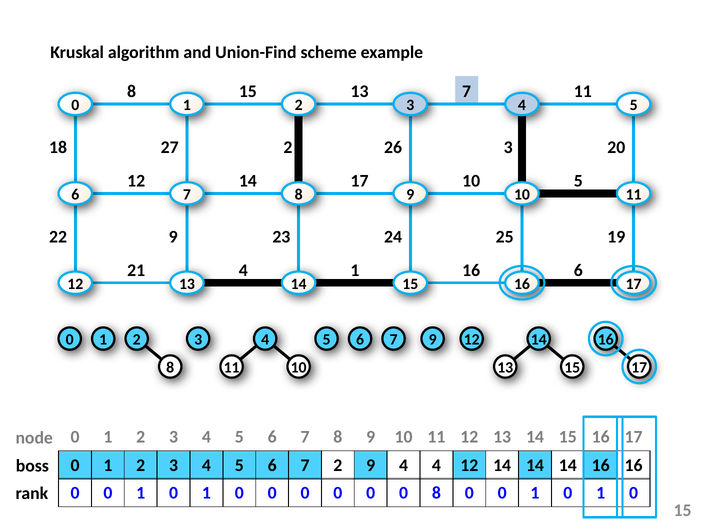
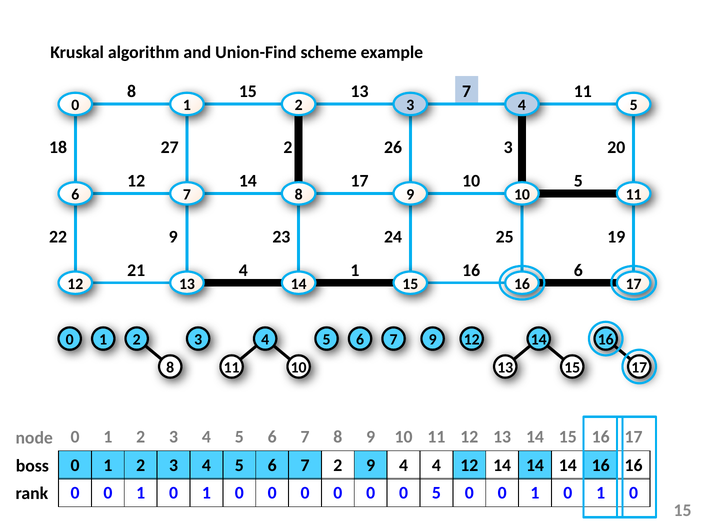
0 8: 8 -> 5 (436, 493)
